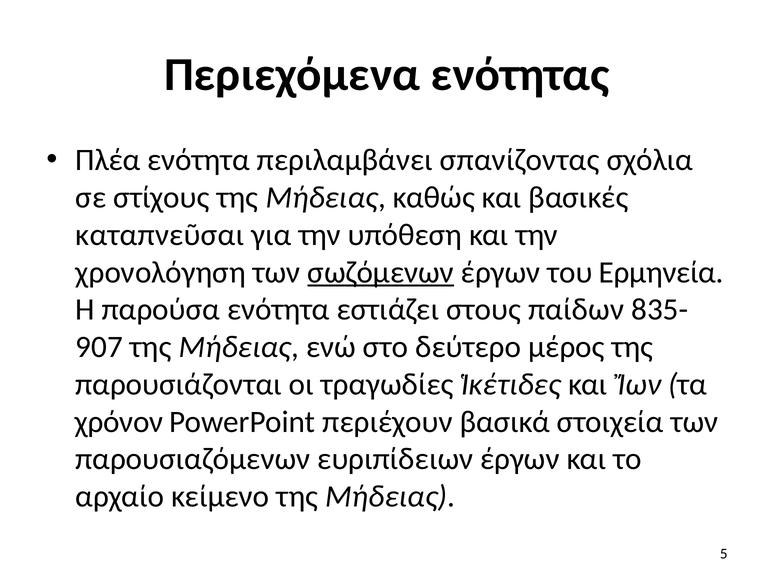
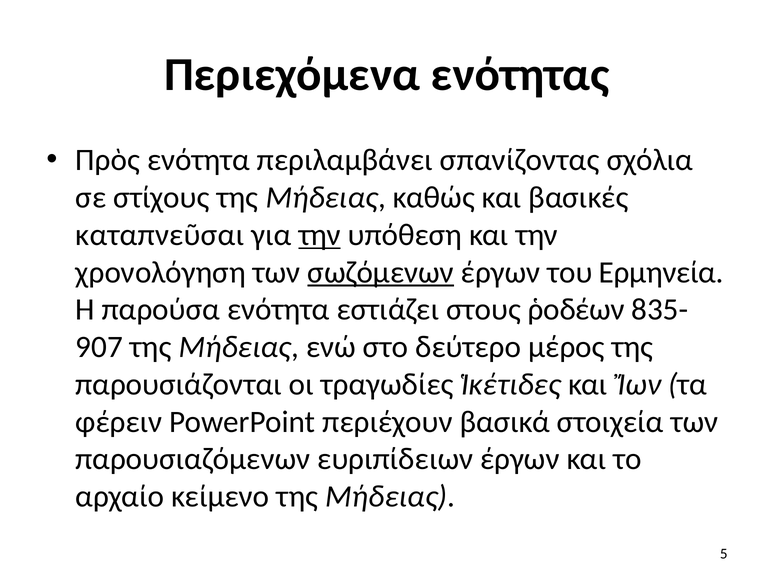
Πλέα: Πλέα -> Πρὸς (108, 160)
την underline: none -> present (320, 235)
παίδων: παίδων -> ῥοδέων (576, 310)
χρόνον: χρόνον -> φέρειν (119, 422)
